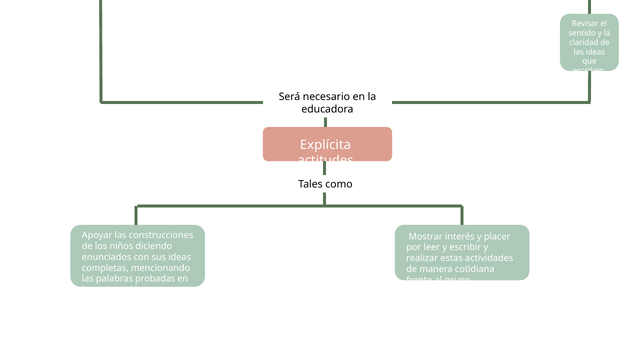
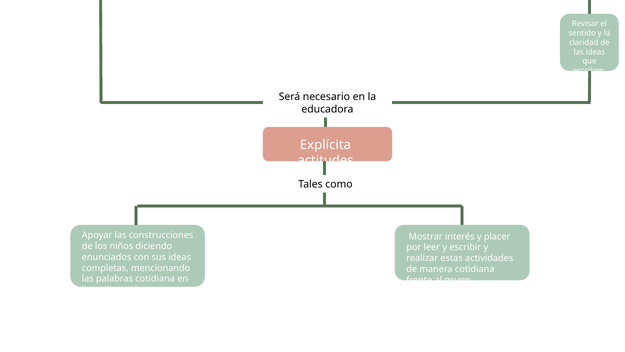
palabras probadas: probadas -> cotidiana (155, 279)
